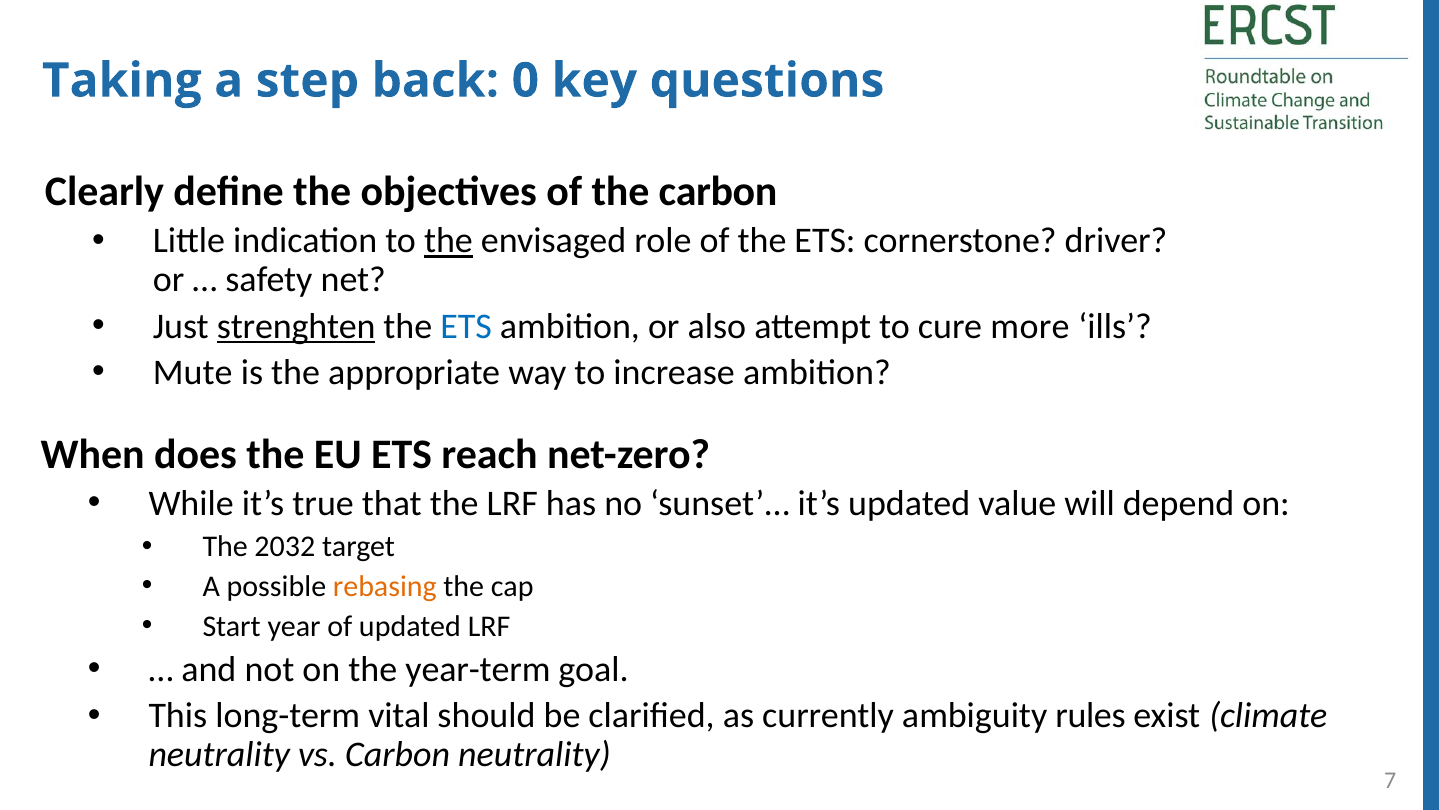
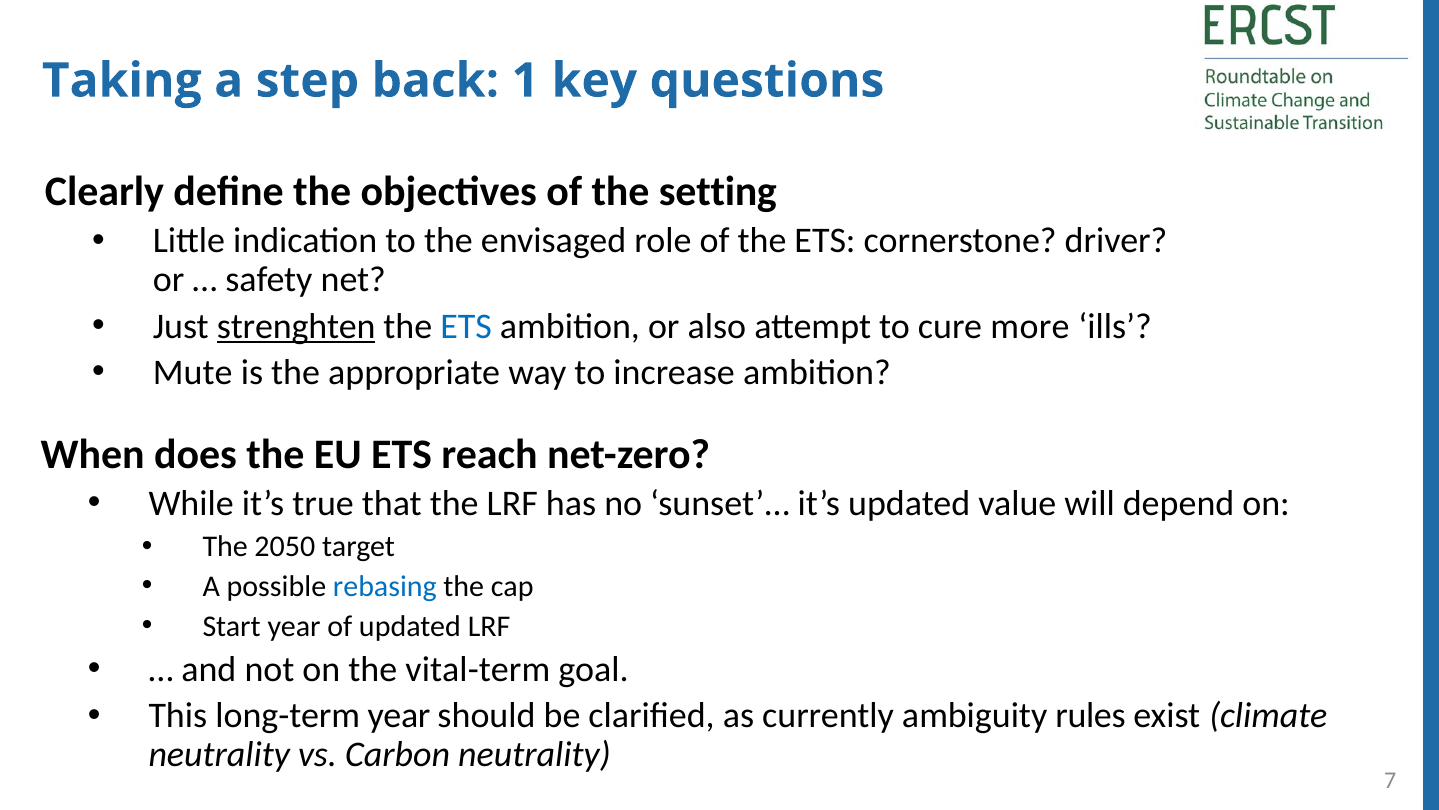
0: 0 -> 1 (525, 81)
the carbon: carbon -> setting (718, 192)
the underline: present -> none (448, 241)
2032: 2032 -> 2050 (285, 546)
rebasing colour: orange -> blue (385, 586)
year-term: year-term -> vital-term (478, 669)
long-term vital: vital -> year (399, 715)
